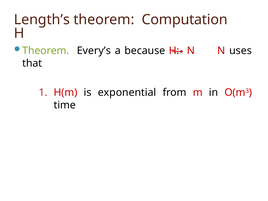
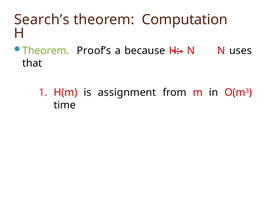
Length’s: Length’s -> Search’s (42, 20)
Every’s: Every’s -> Proof’s (94, 51)
exponential: exponential -> assignment (127, 92)
